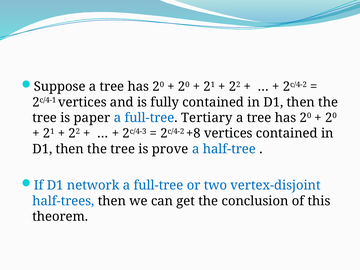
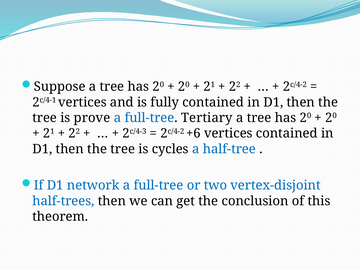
paper: paper -> prove (92, 118)
+8: +8 -> +6 (193, 133)
prove: prove -> cycles (170, 149)
